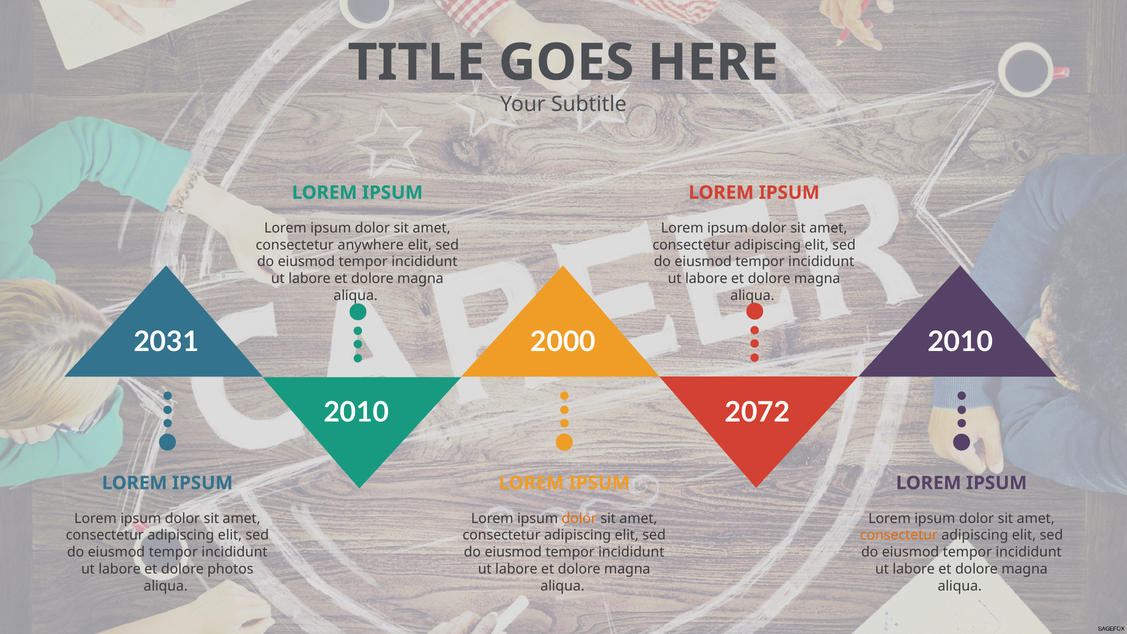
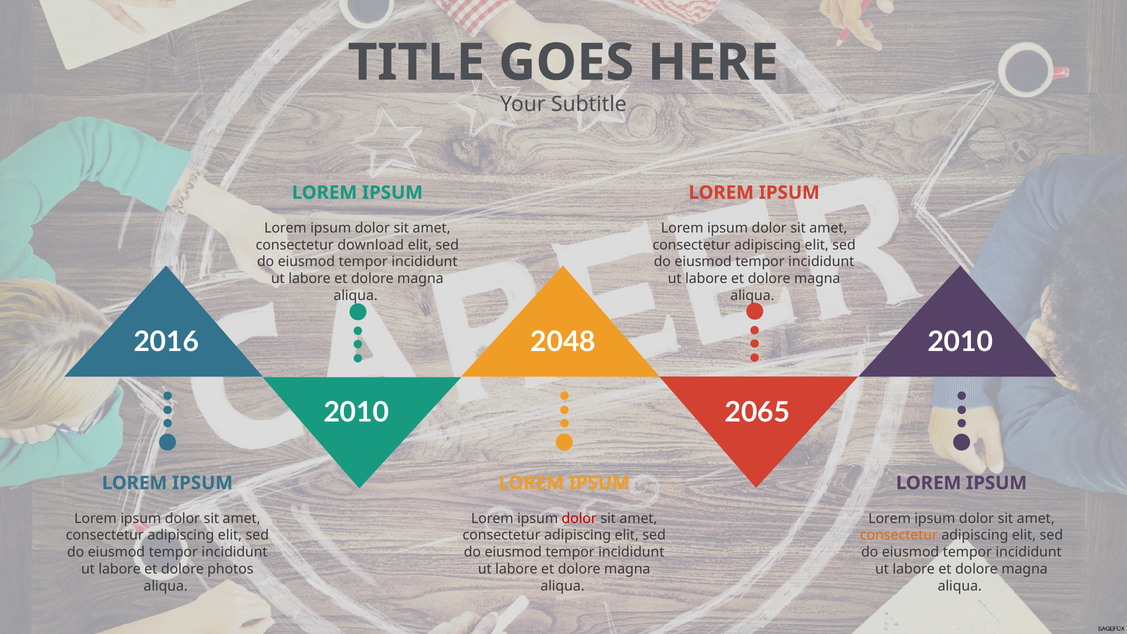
anywhere: anywhere -> download (371, 245)
2031: 2031 -> 2016 (166, 342)
2000: 2000 -> 2048 (563, 342)
2072: 2072 -> 2065 (757, 412)
dolor colour: orange -> red (579, 518)
